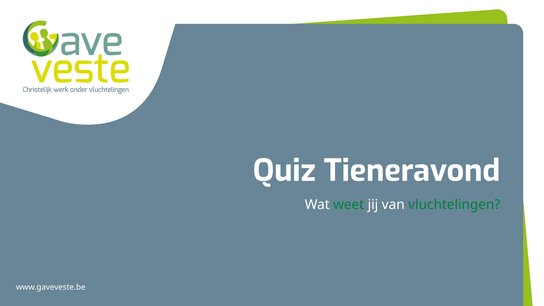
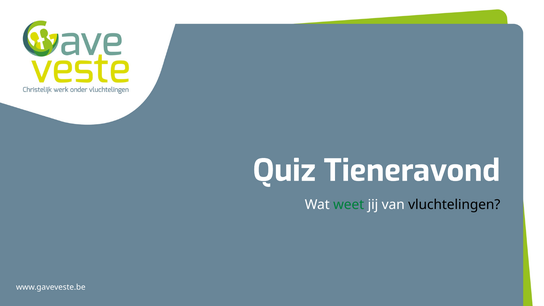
vluchtelingen colour: green -> black (454, 205)
